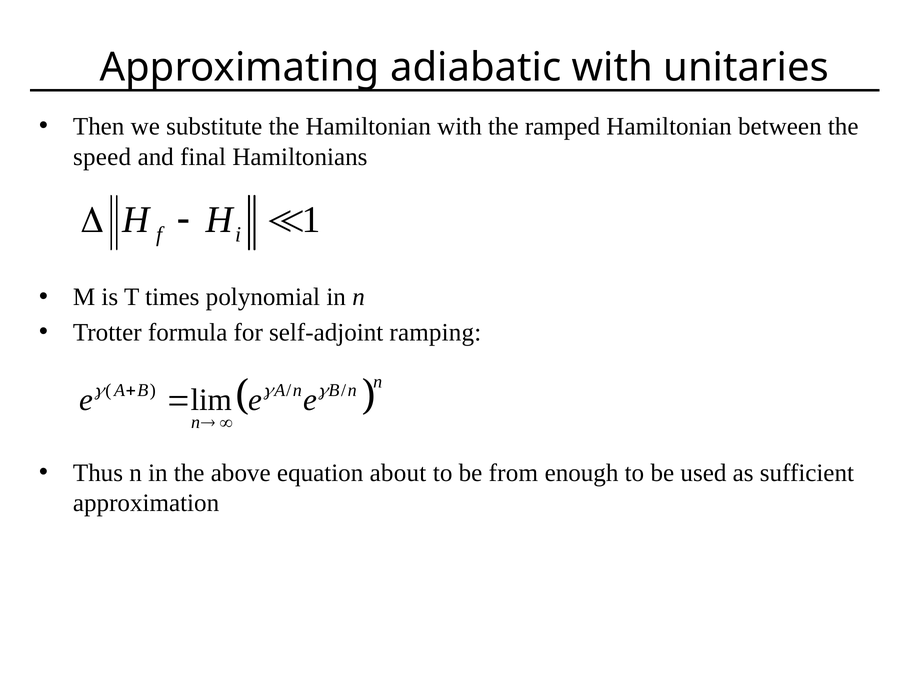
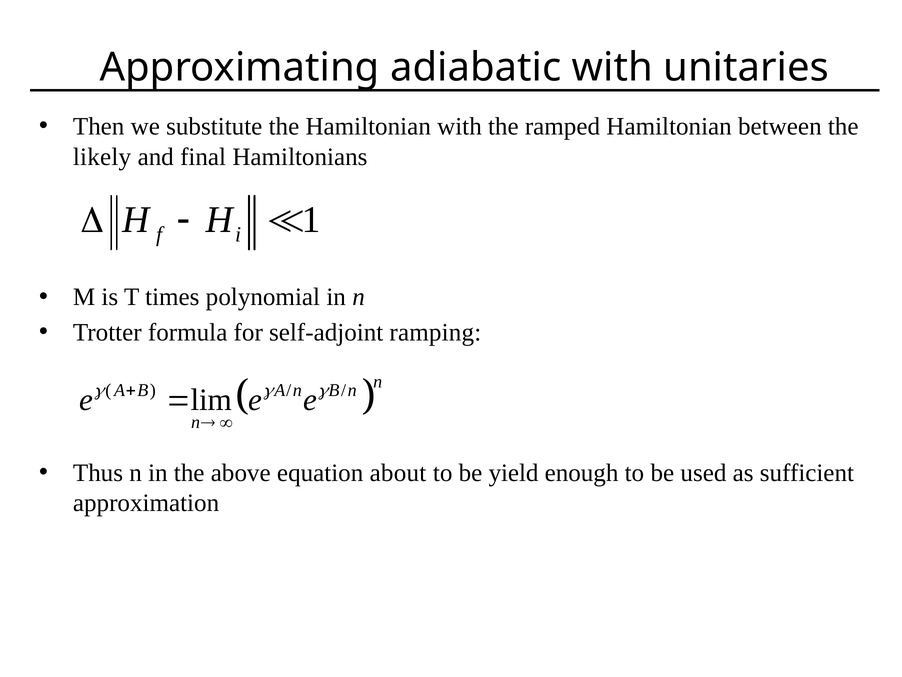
speed: speed -> likely (102, 157)
from: from -> yield (514, 472)
